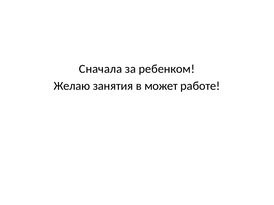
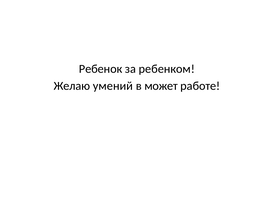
Сначала: Сначала -> Ребенок (101, 69)
занятия: занятия -> умений (113, 86)
